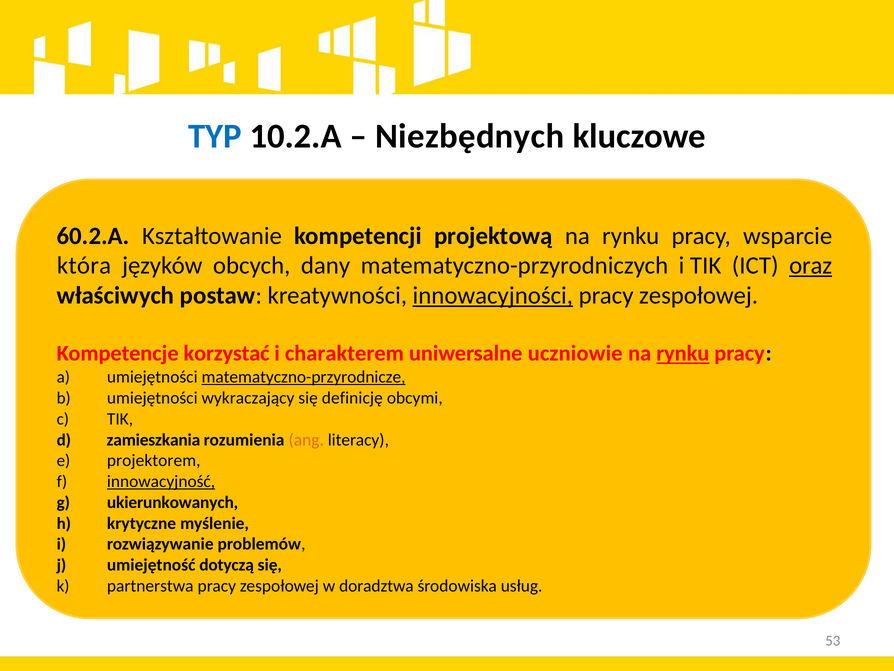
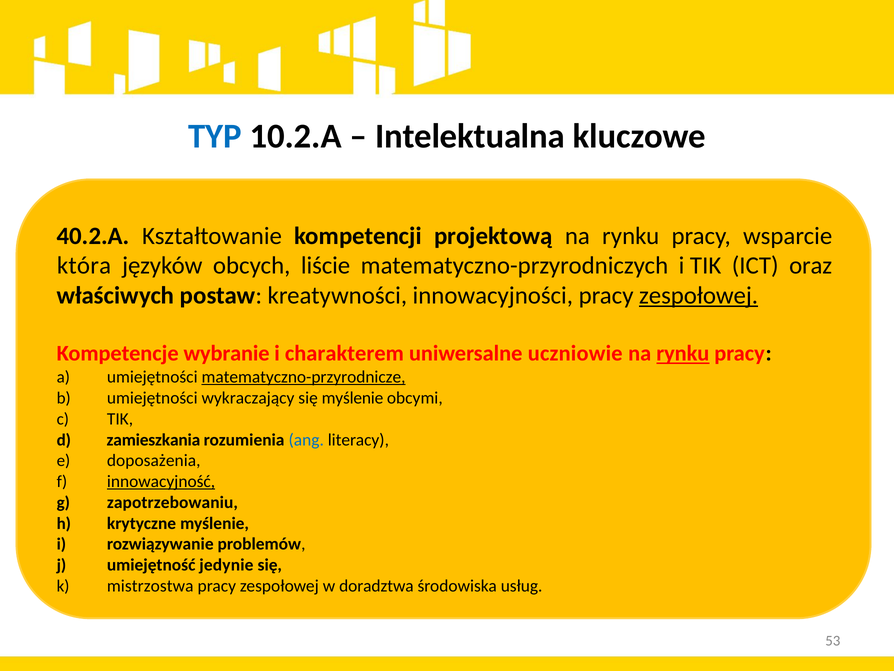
Niezbędnych: Niezbędnych -> Intelektualna (470, 136)
60.2.A: 60.2.A -> 40.2.A (93, 236)
dany: dany -> liście (326, 266)
oraz underline: present -> none (811, 266)
innowacyjności underline: present -> none (493, 295)
zespołowej underline: none -> present (699, 295)
korzystać: korzystać -> wybranie (227, 353)
się definicję: definicję -> myślenie (352, 398)
ang colour: orange -> blue (306, 439)
projektorem: projektorem -> doposażenia (154, 460)
ukierunkowanych: ukierunkowanych -> zapotrzebowaniu (172, 502)
dotyczą: dotyczą -> jedynie (226, 565)
partnerstwa: partnerstwa -> mistrzostwa (150, 586)
